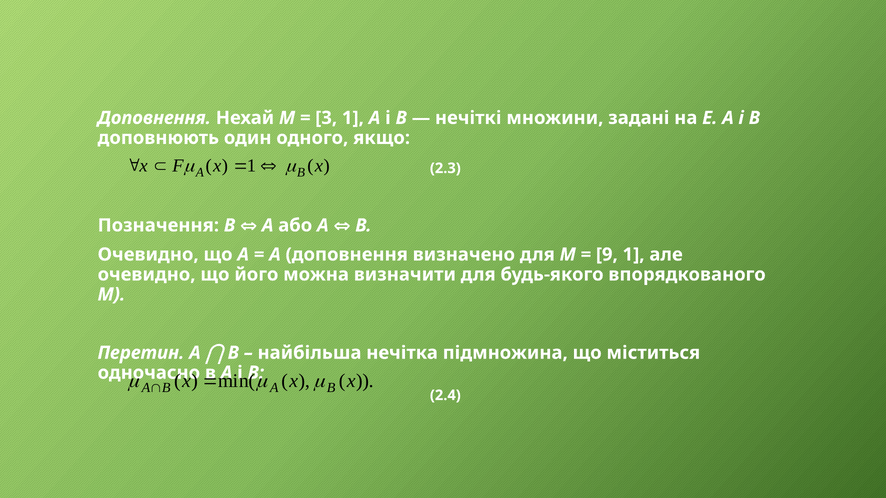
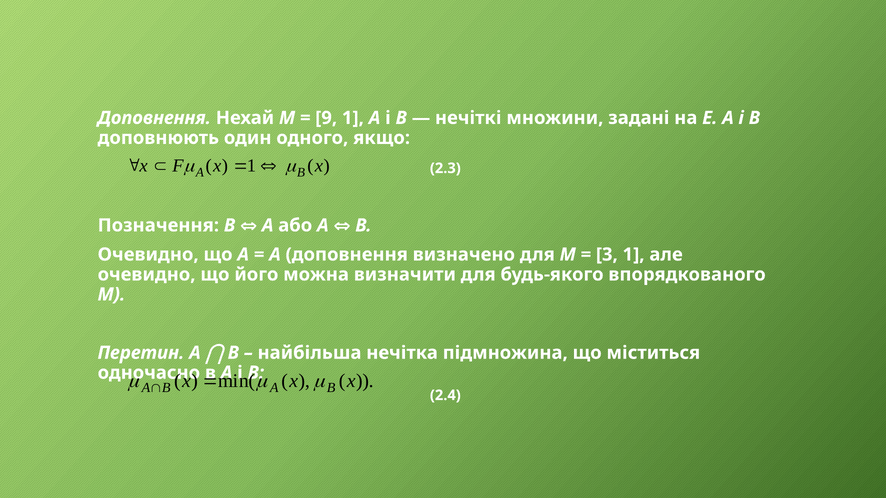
3: 3 -> 9 (326, 118)
9: 9 -> 3 (607, 255)
